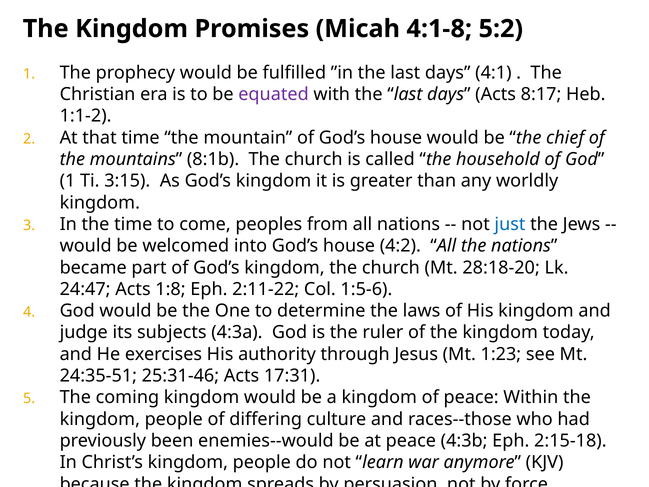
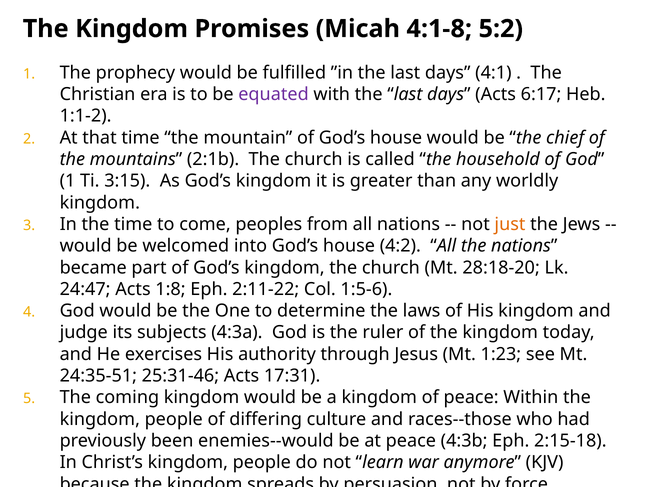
8:17: 8:17 -> 6:17 (541, 94)
8:1b: 8:1b -> 2:1b (213, 159)
just colour: blue -> orange (510, 224)
